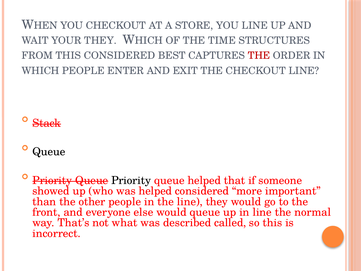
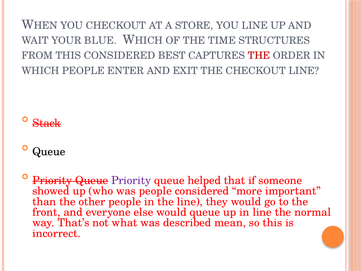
YOUR THEY: THEY -> BLUE (101, 41)
Priority colour: black -> purple (131, 180)
was helped: helped -> people (155, 191)
called: called -> mean (230, 223)
